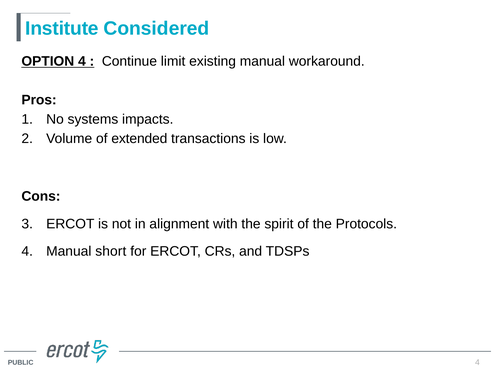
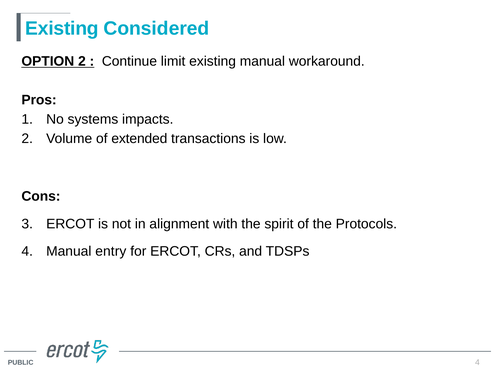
Institute: Institute -> Existing (62, 29)
OPTION 4: 4 -> 2 (82, 61)
short: short -> entry (111, 251)
